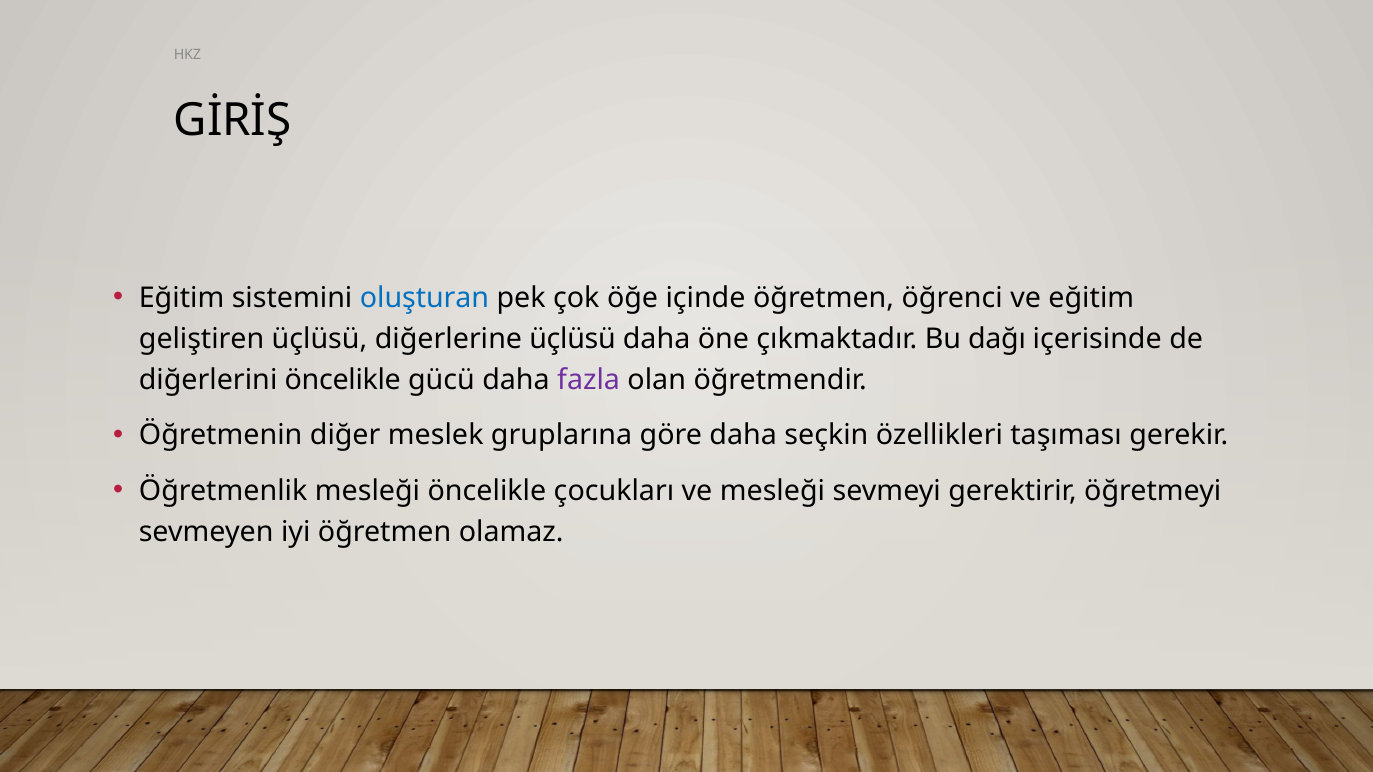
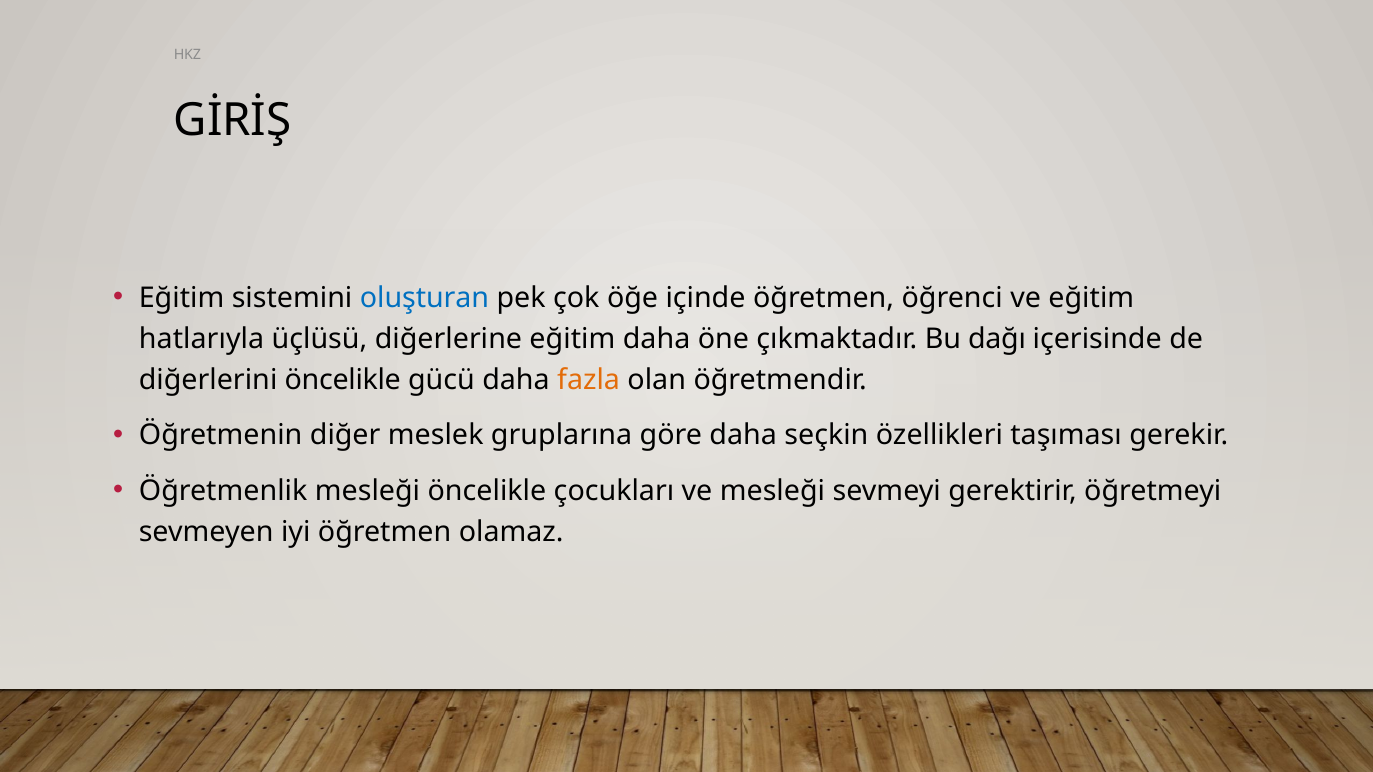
geliştiren: geliştiren -> hatlarıyla (202, 339)
diğerlerine üçlüsü: üçlüsü -> eğitim (572, 339)
fazla colour: purple -> orange (589, 380)
